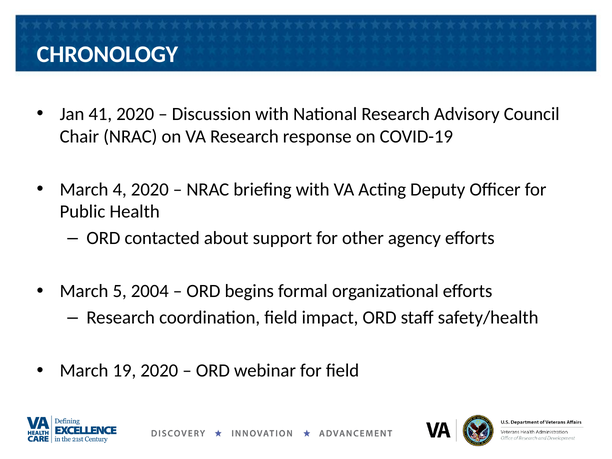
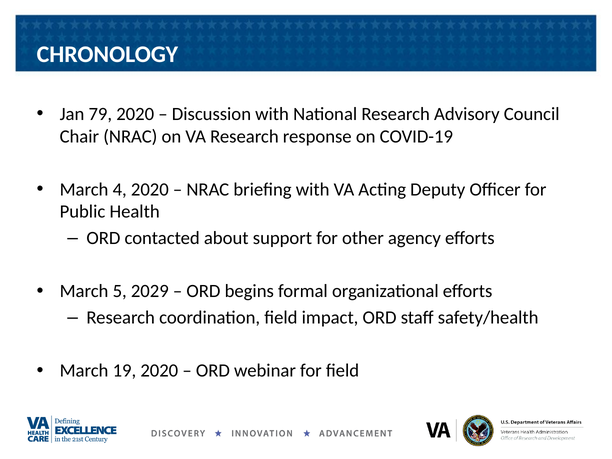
41: 41 -> 79 (100, 114)
2004: 2004 -> 2029 (150, 291)
